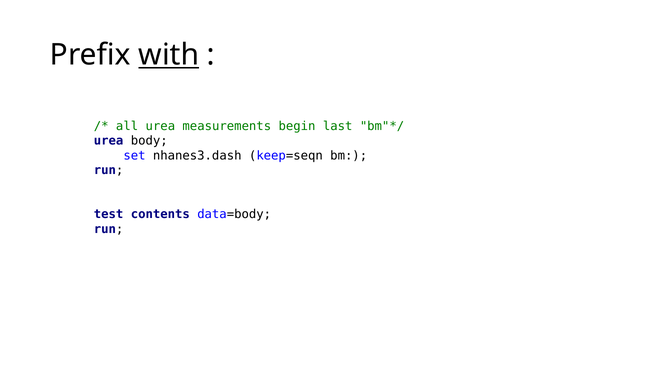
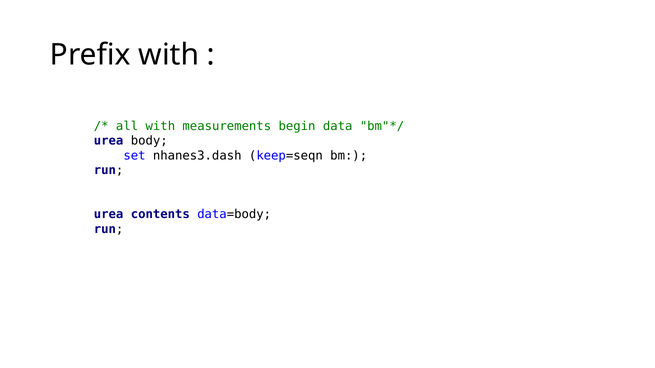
with underline: present -> none (169, 55)
all urea: urea -> with (160, 126)
last: last -> data (338, 126)
test: test -> urea (109, 215)
